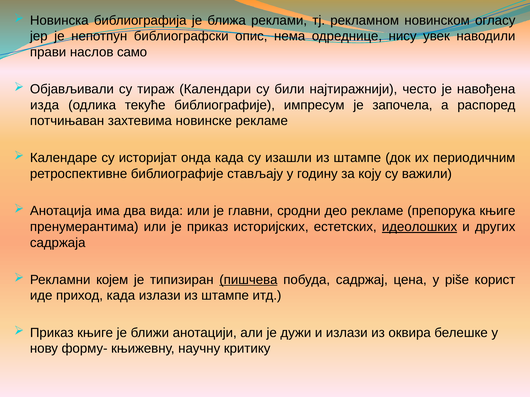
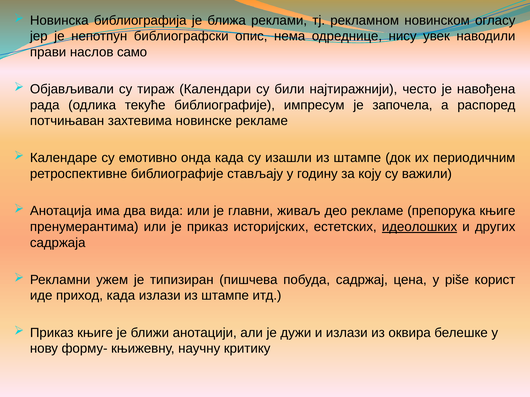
изда: изда -> рада (45, 105)
историјат: историјат -> емотивно (148, 158)
сродни: сродни -> живаљ (299, 211)
којем: којем -> ужем (112, 280)
пишчева underline: present -> none (248, 280)
